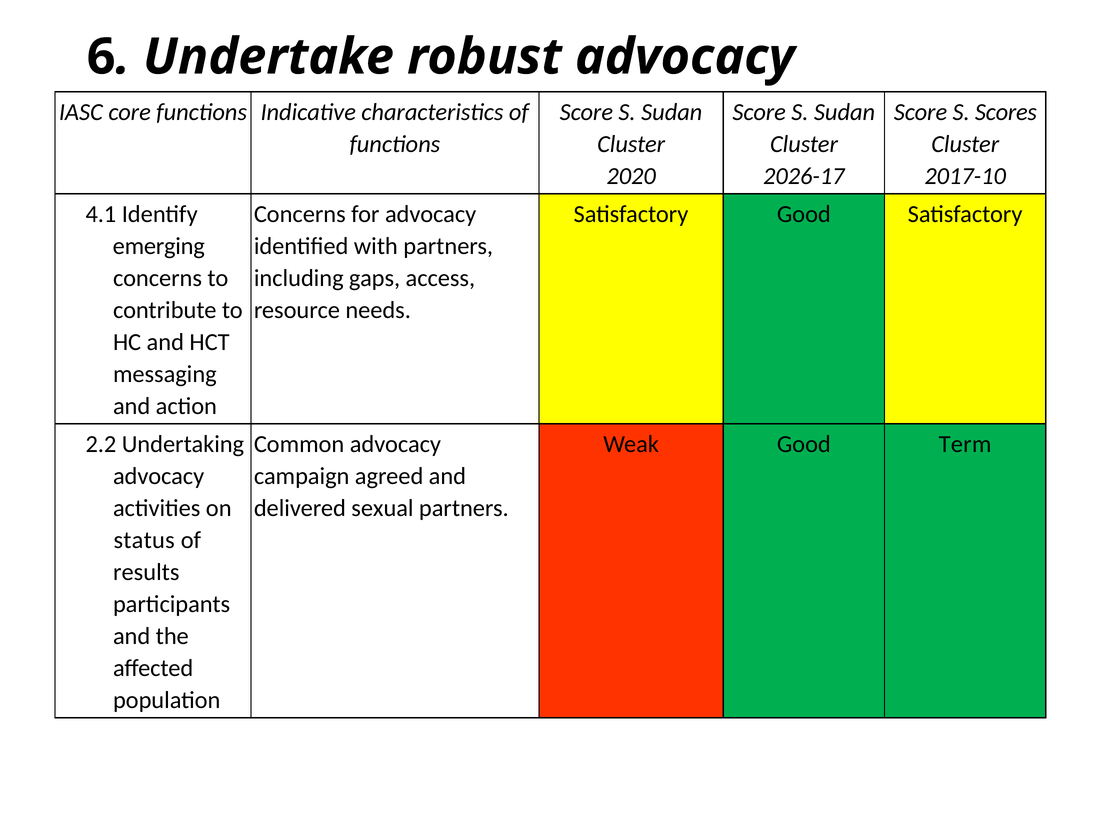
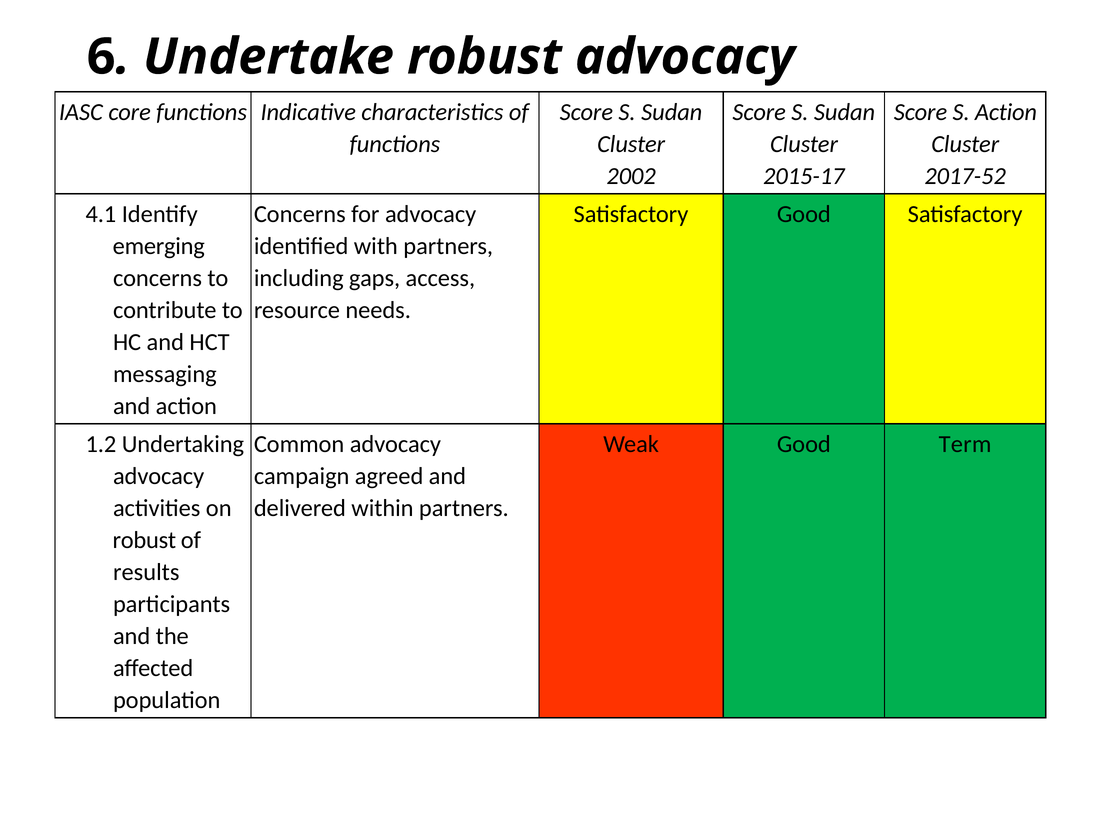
S Scores: Scores -> Action (1006, 112)
2020: 2020 -> 2002 (631, 176)
2026-17: 2026-17 -> 2015-17 (804, 176)
2017-10: 2017-10 -> 2017-52 (965, 176)
2.2: 2.2 -> 1.2 (101, 444)
sexual: sexual -> within (382, 508)
status: status -> robust (144, 540)
